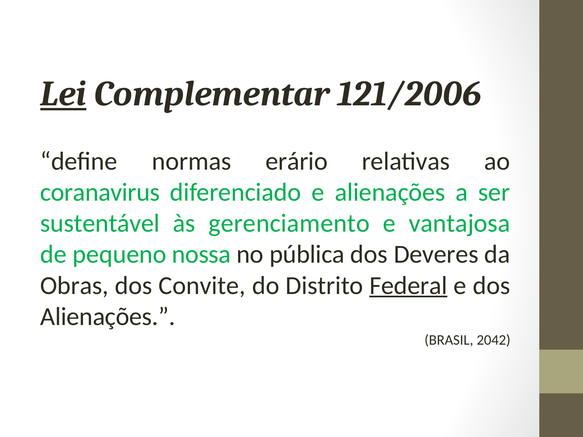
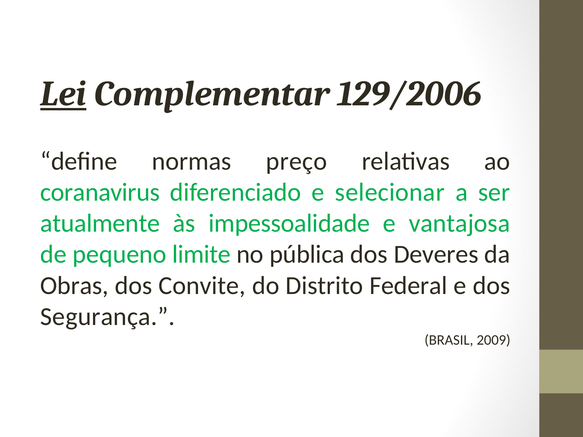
121/2006: 121/2006 -> 129/2006 (410, 94)
erário: erário -> preço (296, 161)
e alienações: alienações -> selecionar (390, 192)
sustentável: sustentável -> atualmente (100, 223)
gerenciamento: gerenciamento -> impessoalidade (289, 223)
nossa: nossa -> limite (201, 255)
Federal underline: present -> none (408, 286)
Alienações: Alienações -> Segurança (108, 317)
2042: 2042 -> 2009 (494, 340)
